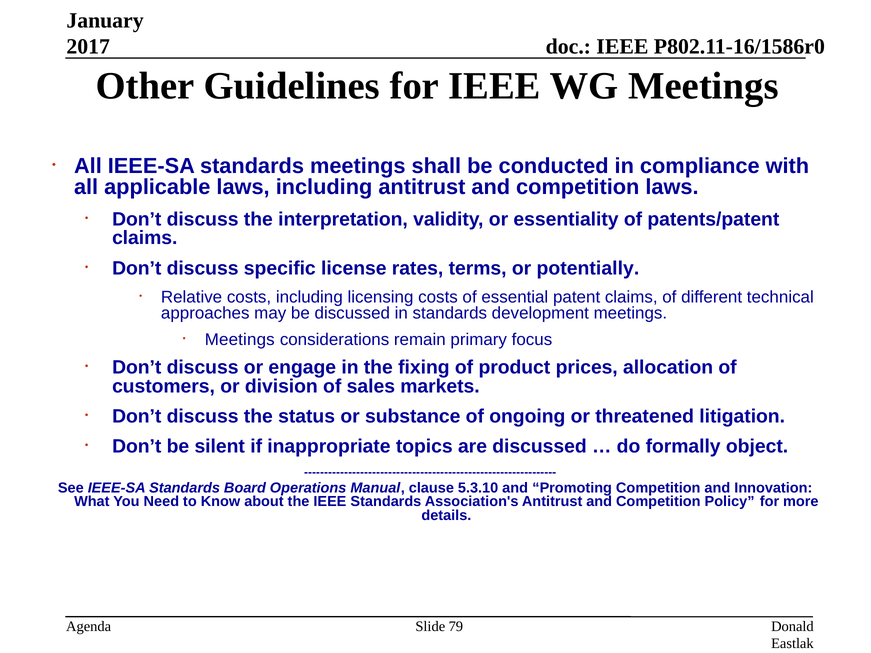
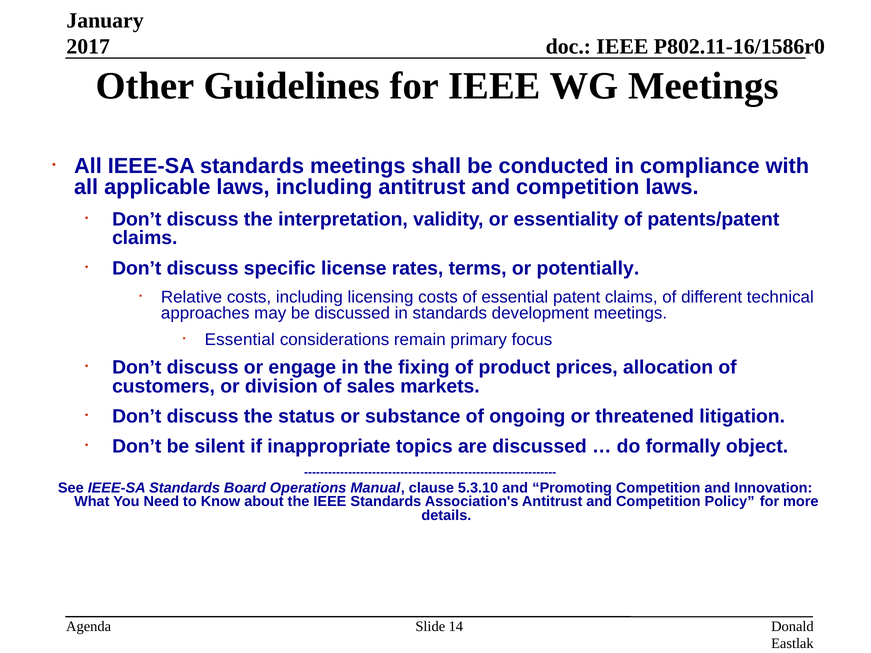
Meetings: Meetings -> Essential (240, 340)
79: 79 -> 14 (456, 627)
